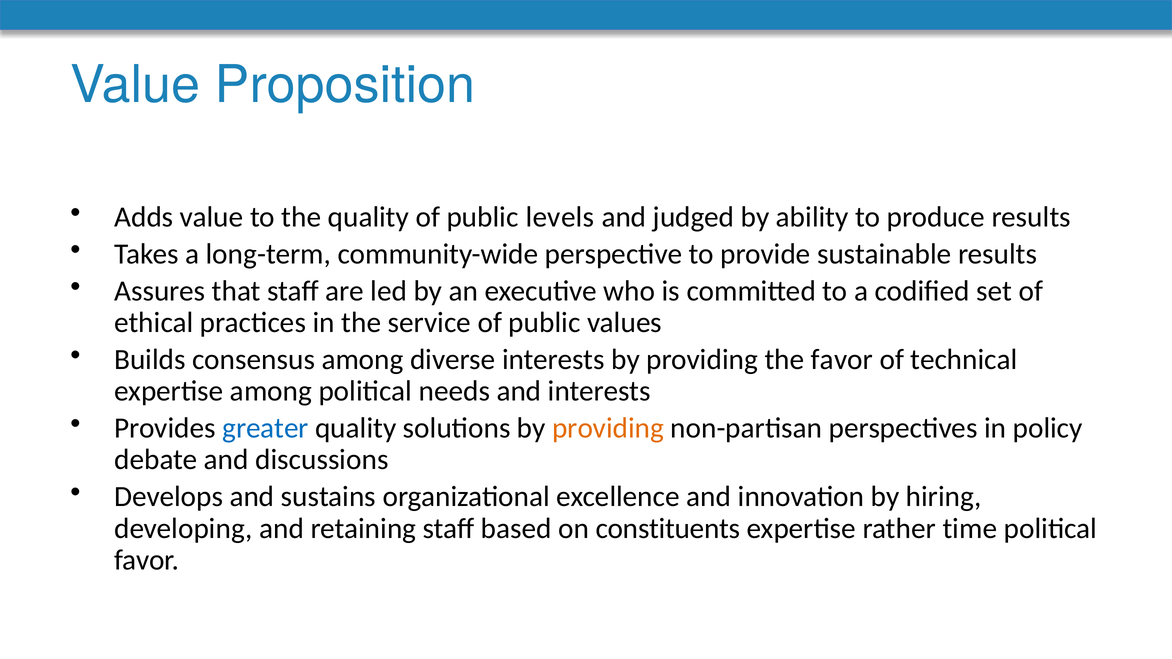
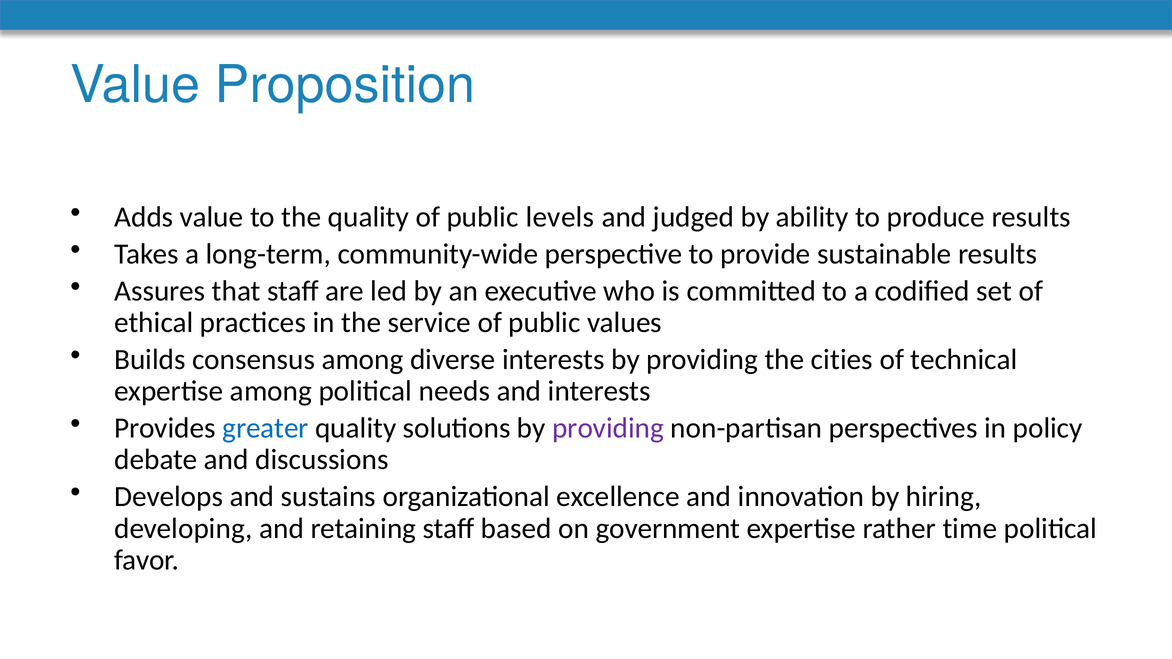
the favor: favor -> cities (842, 360)
providing colour: orange -> purple (608, 428)
constituents: constituents -> government (668, 529)
